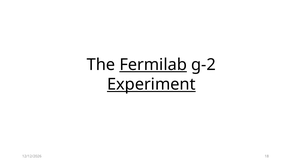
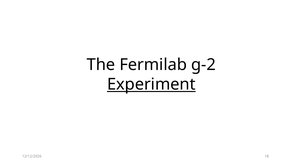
Fermilab underline: present -> none (153, 65)
